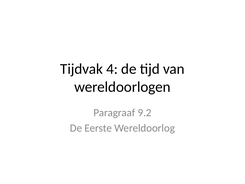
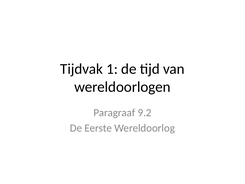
4: 4 -> 1 (112, 69)
